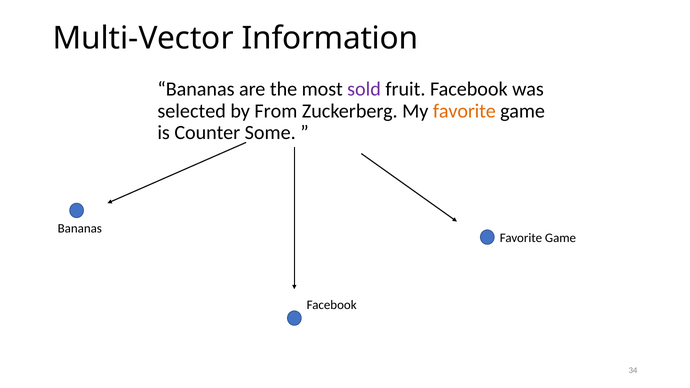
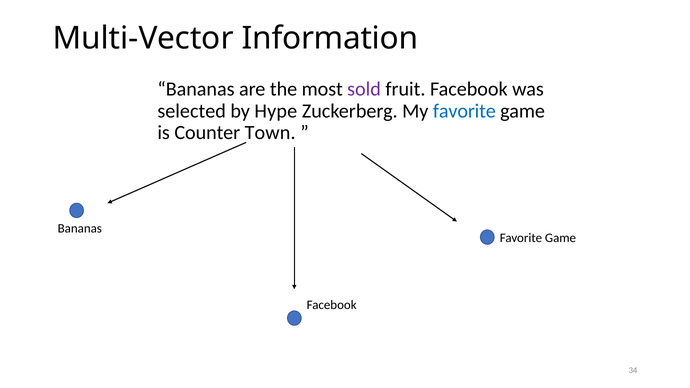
From: From -> Hype (276, 111)
favorite colour: orange -> blue (464, 111)
Some: Some -> Town (270, 133)
